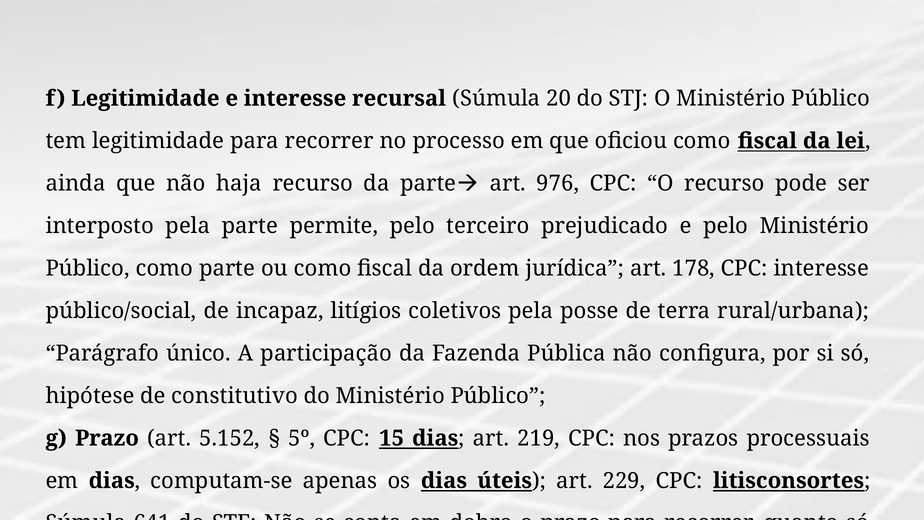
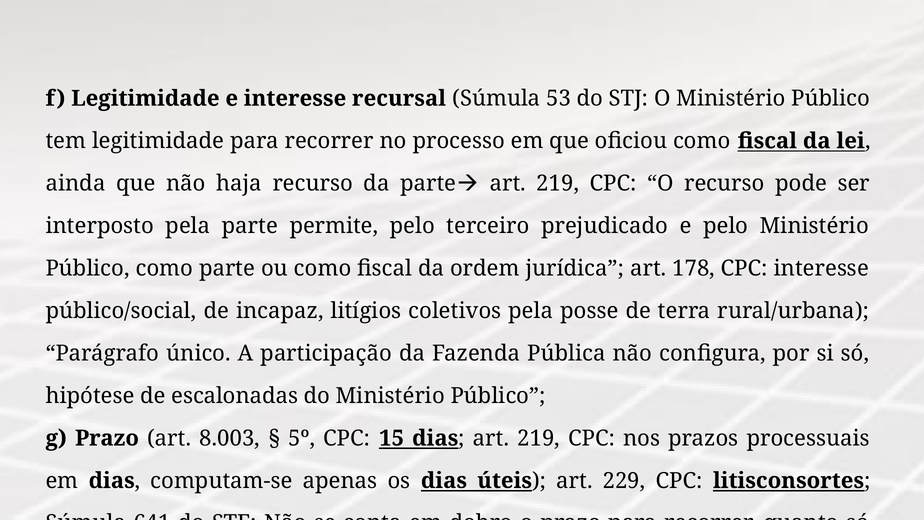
20: 20 -> 53 (559, 98)
parte art 976: 976 -> 219 (558, 183)
constitutivo: constitutivo -> escalonadas (235, 396)
5.152: 5.152 -> 8.003 (230, 438)
